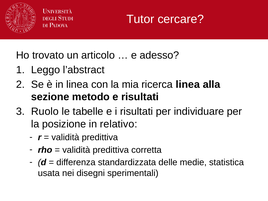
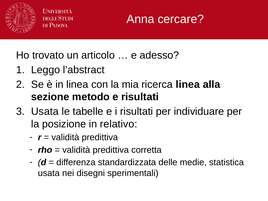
Tutor: Tutor -> Anna (140, 19)
Ruolo: Ruolo -> Usata (45, 112)
